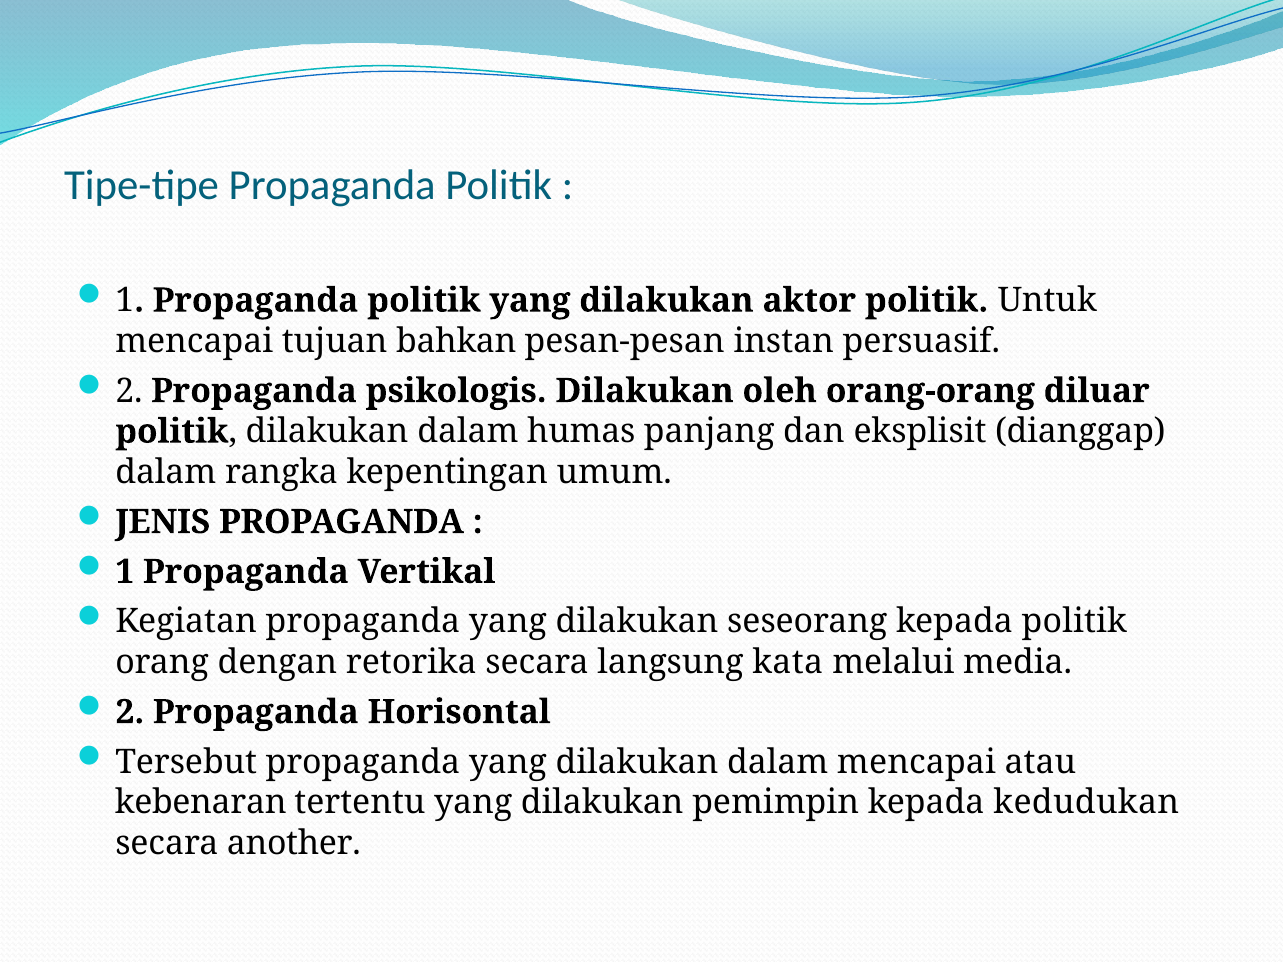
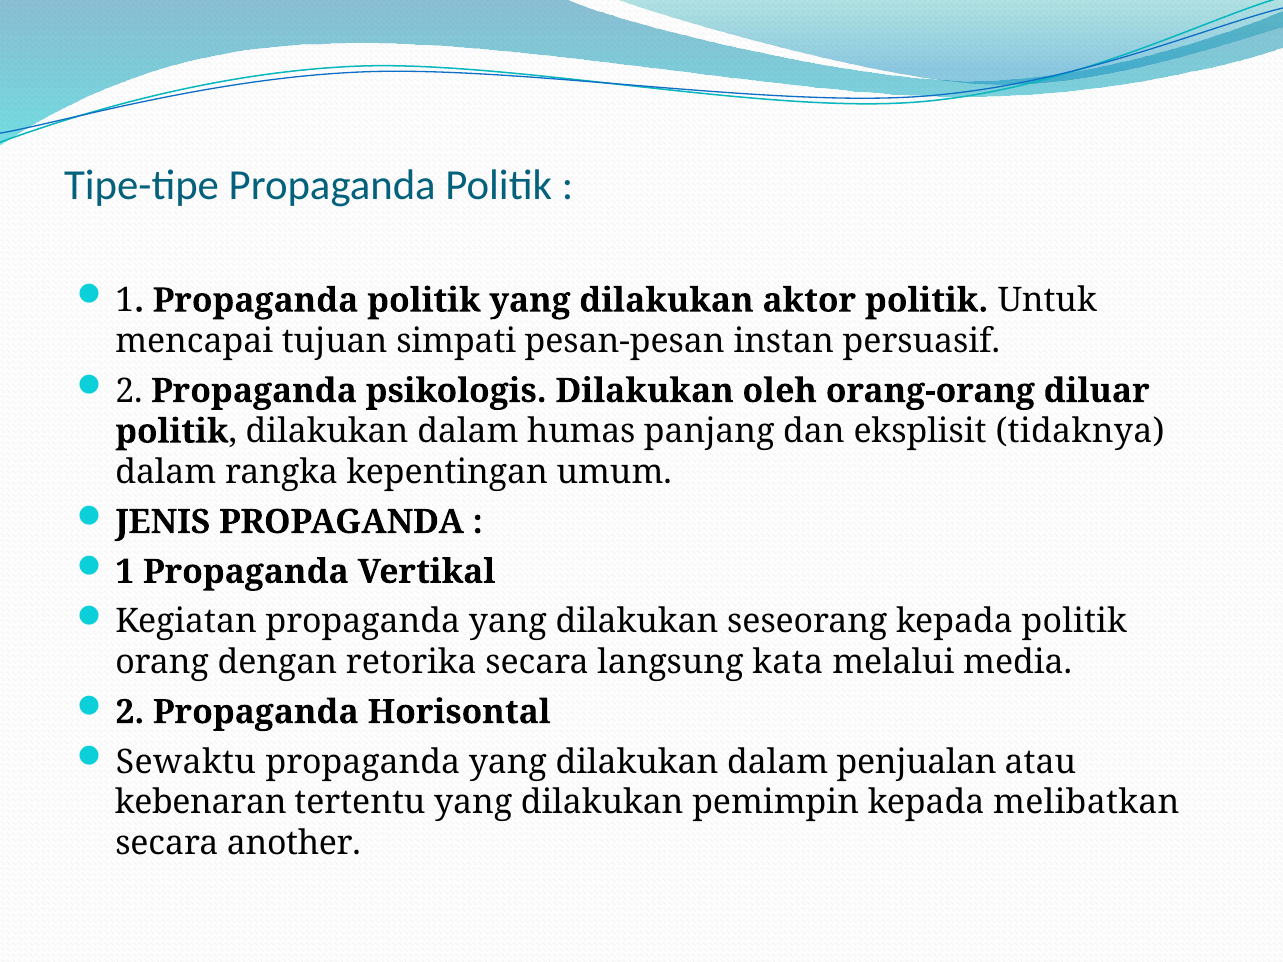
bahkan: bahkan -> simpati (456, 341)
dianggap: dianggap -> tidaknya (1080, 432)
Tersebut: Tersebut -> Sewaktu (186, 762)
dalam mencapai: mencapai -> penjualan (917, 762)
kedudukan: kedudukan -> melibatkan (1086, 803)
